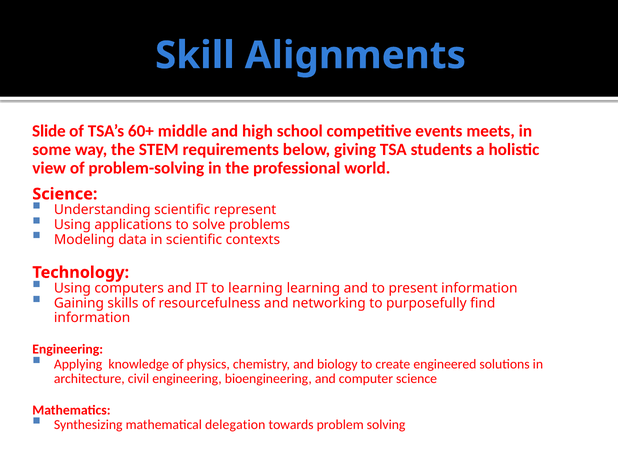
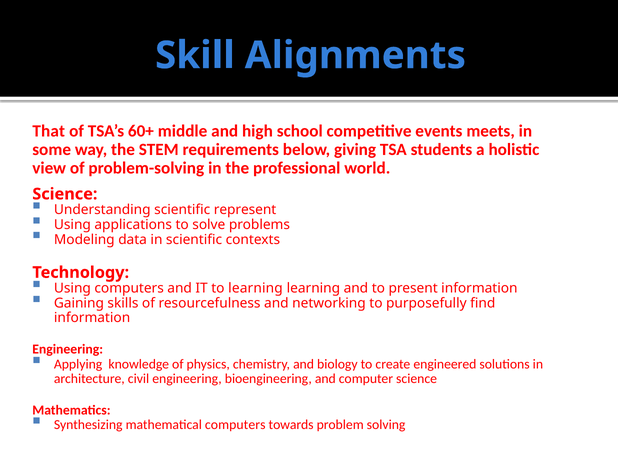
Slide: Slide -> That (49, 131)
mathematical delegation: delegation -> computers (235, 425)
